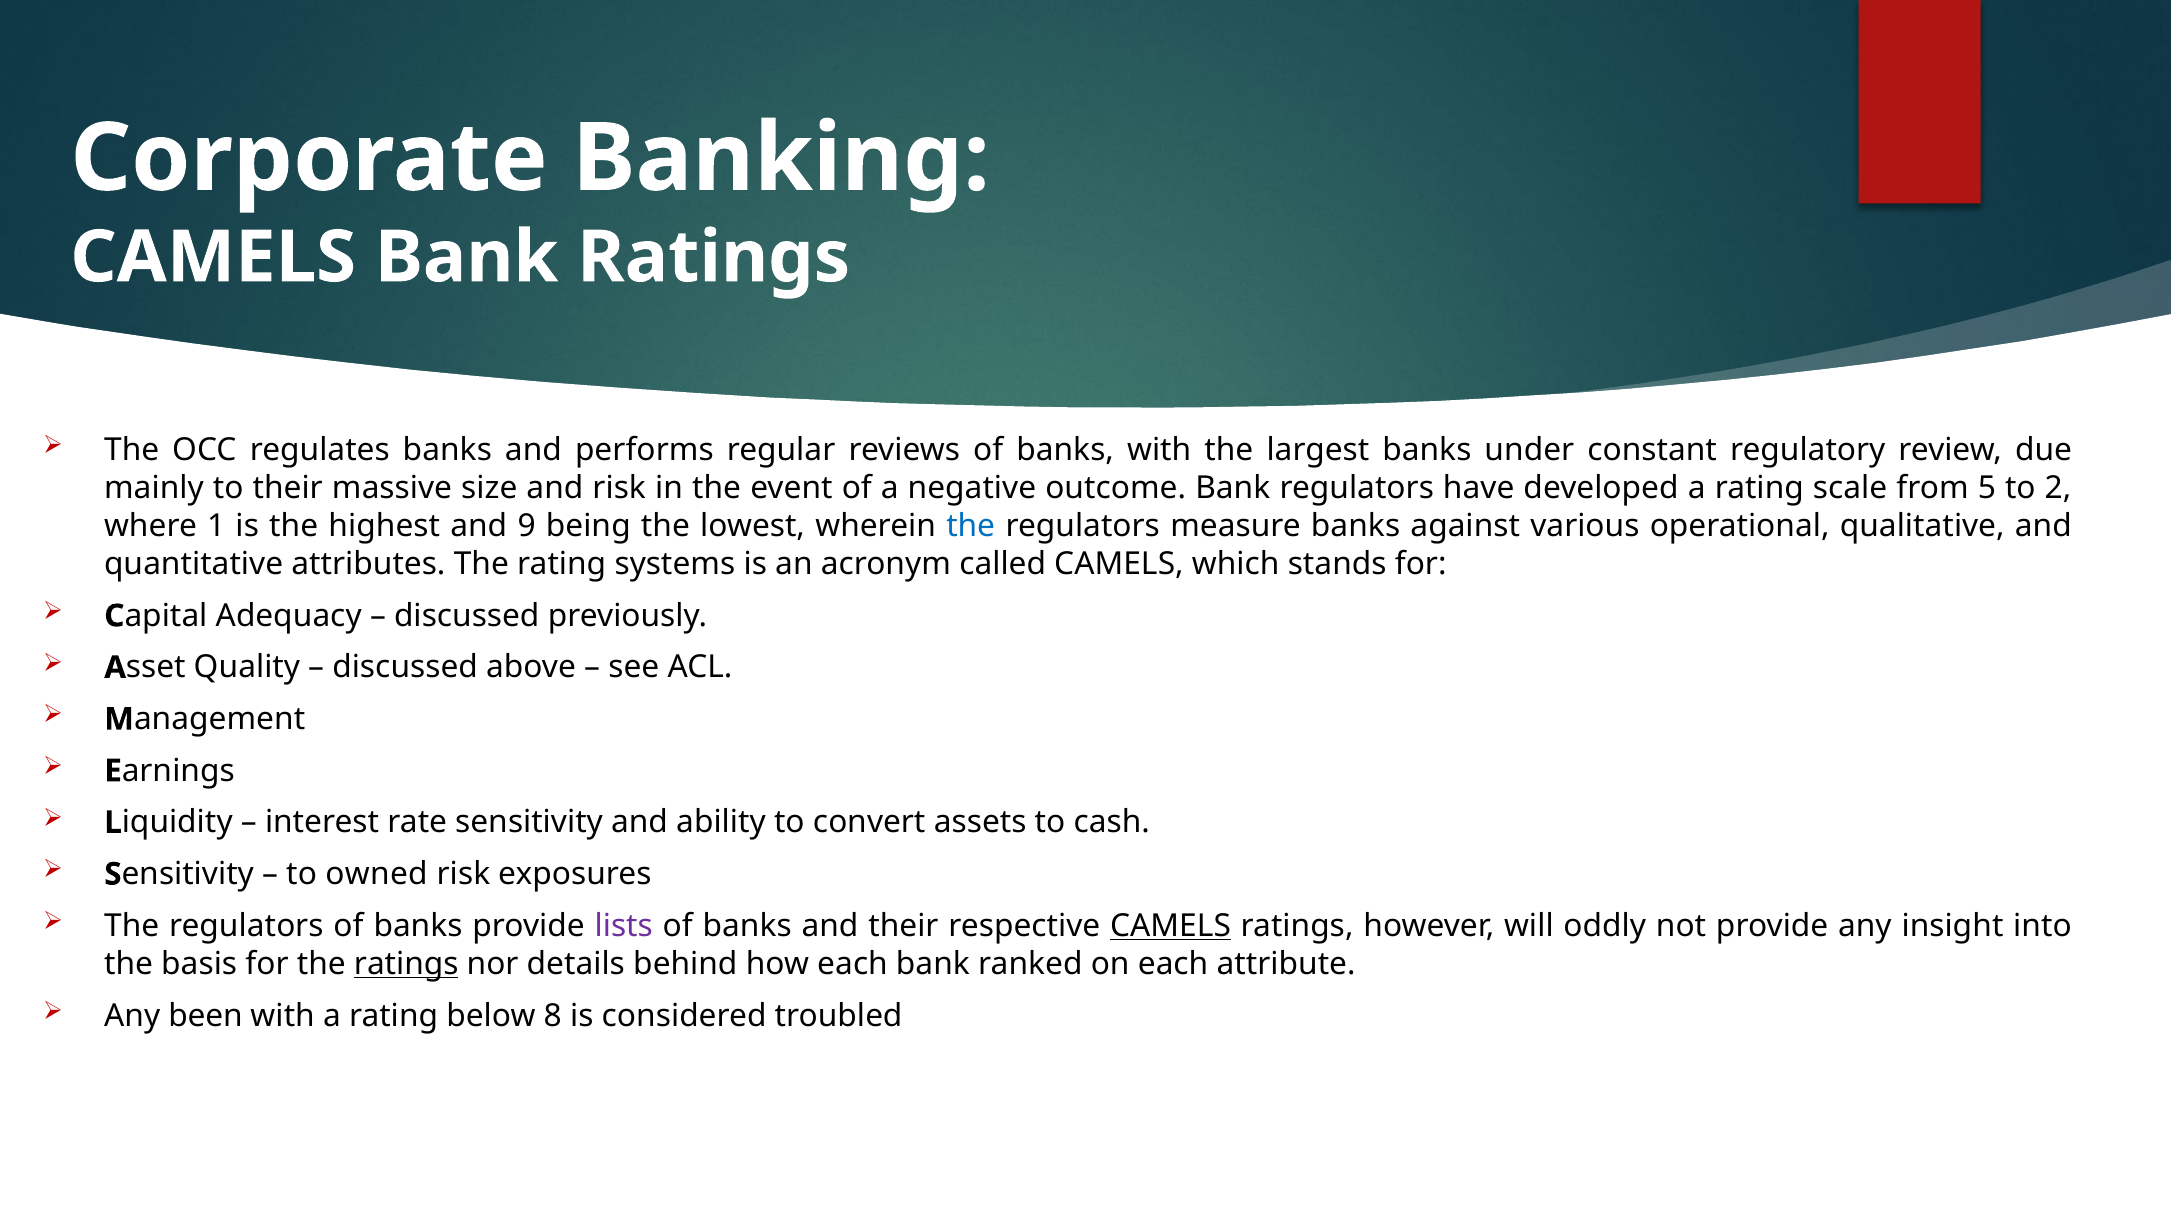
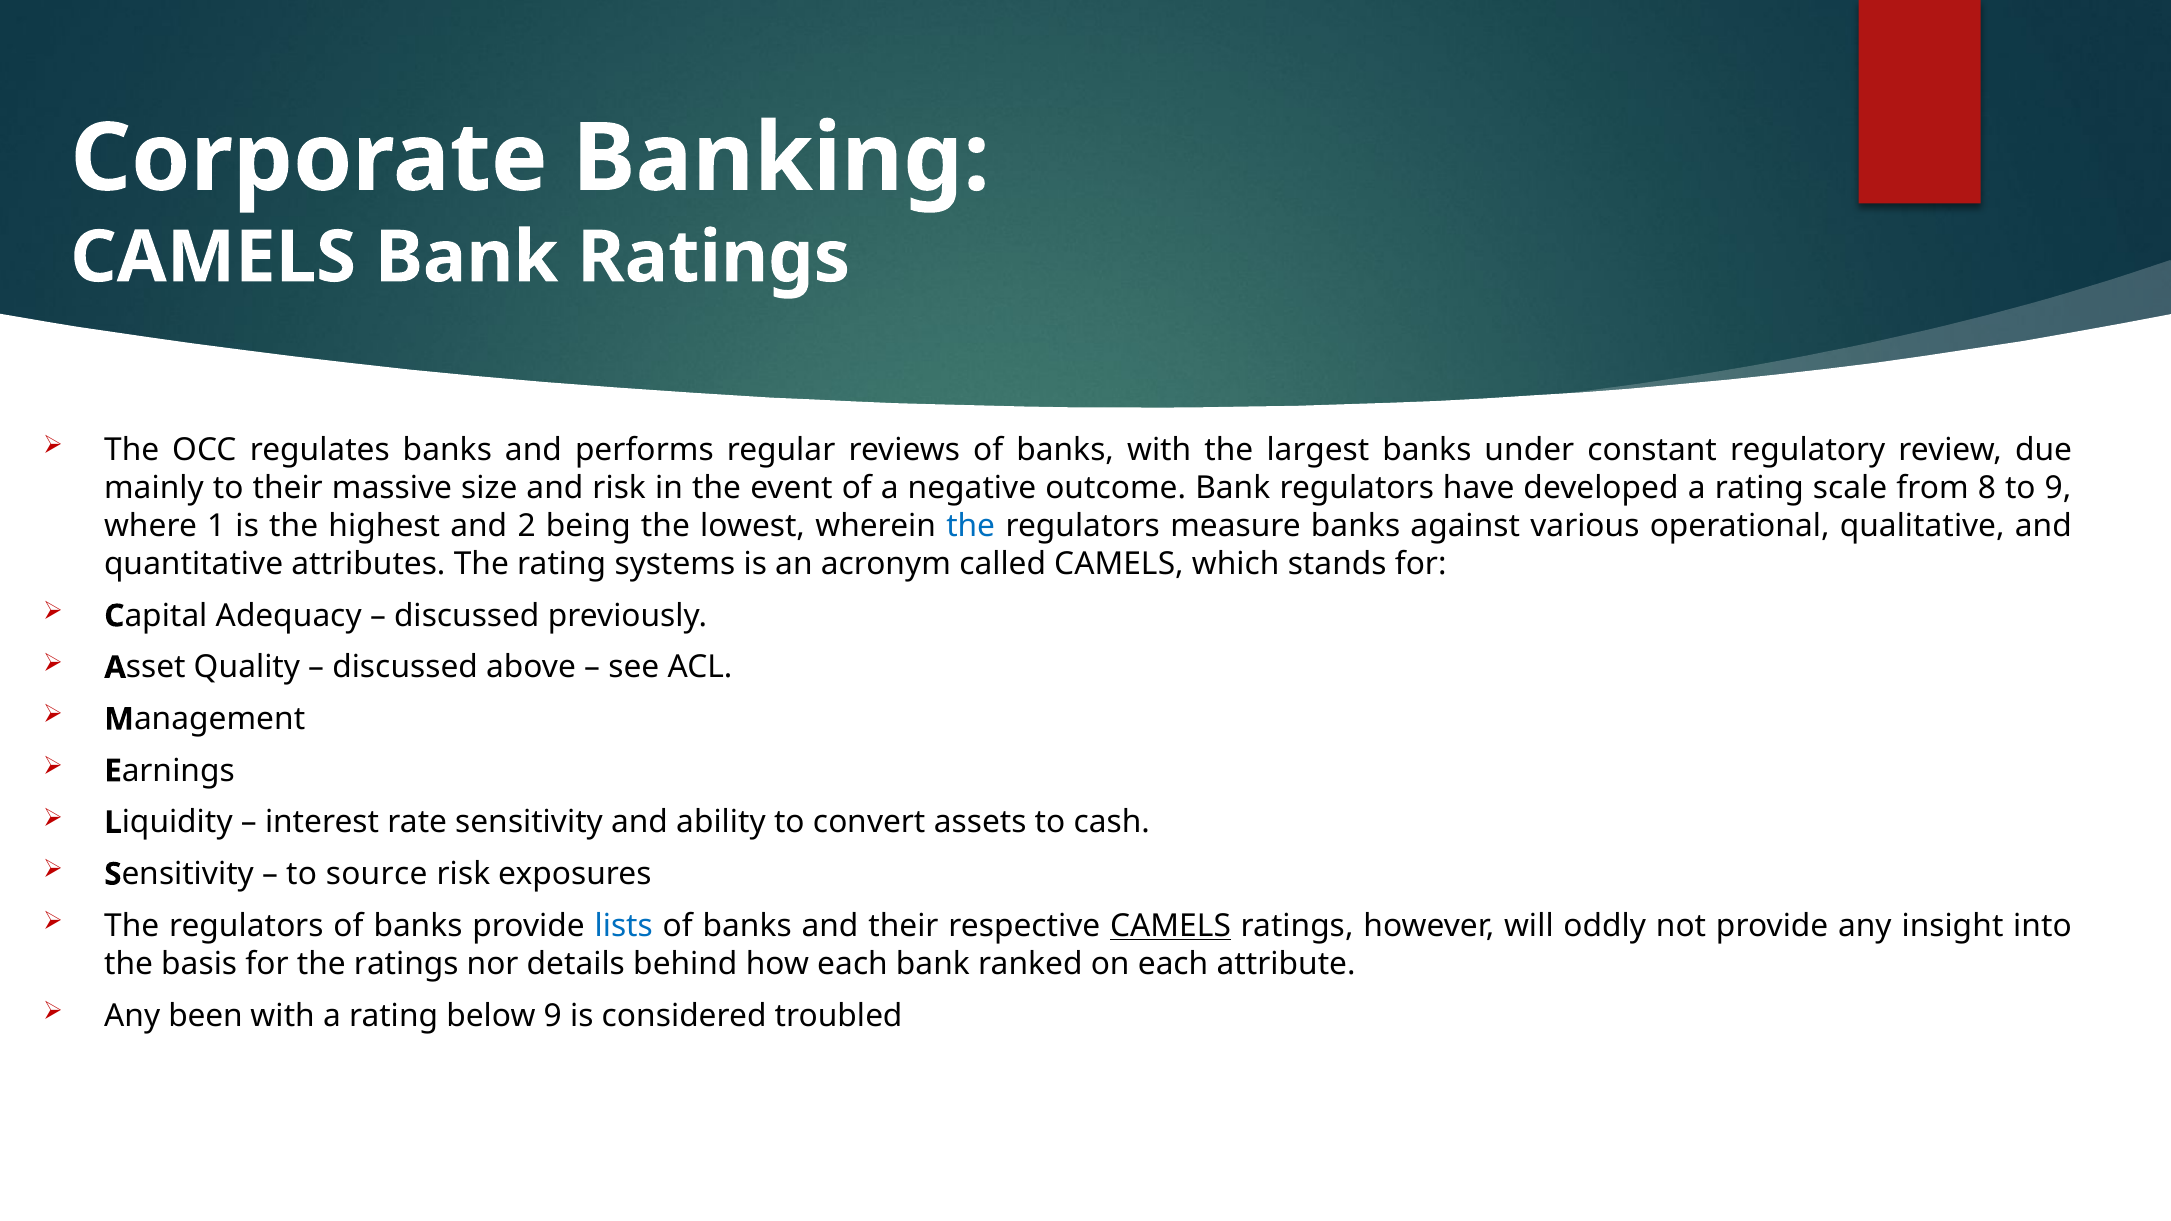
5: 5 -> 8 (1987, 488)
to 2: 2 -> 9 (2058, 488)
9: 9 -> 2 (527, 526)
owned: owned -> source (377, 875)
lists colour: purple -> blue (624, 926)
ratings underline: present -> none (406, 964)
below 8: 8 -> 9 (553, 1016)
